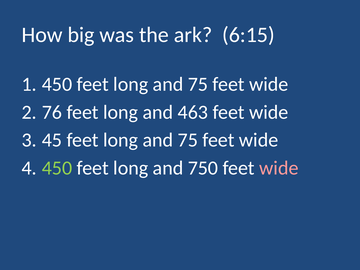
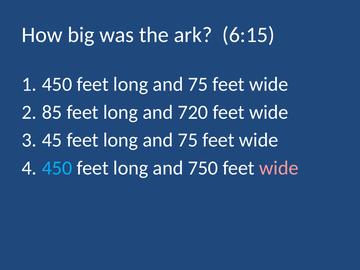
76: 76 -> 85 (52, 112)
463: 463 -> 720 (193, 112)
450 colour: light green -> light blue (57, 168)
